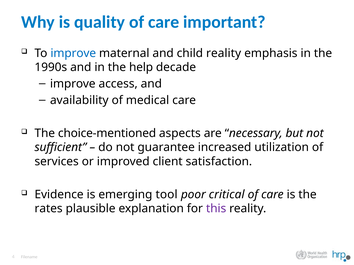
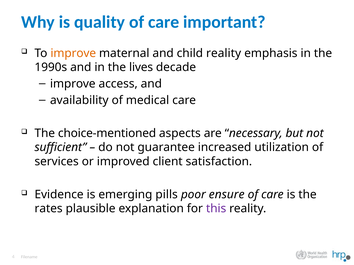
improve colour: blue -> orange (73, 53)
help: help -> lives (141, 67)
tool: tool -> pills (167, 195)
critical: critical -> ensure (227, 195)
